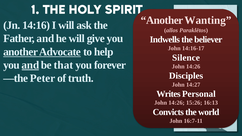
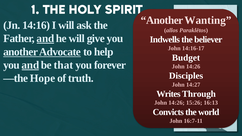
and underline: none -> present (45, 38)
Silence: Silence -> Budget (186, 58)
Peter: Peter -> Hope (43, 78)
Personal: Personal -> Through (199, 94)
